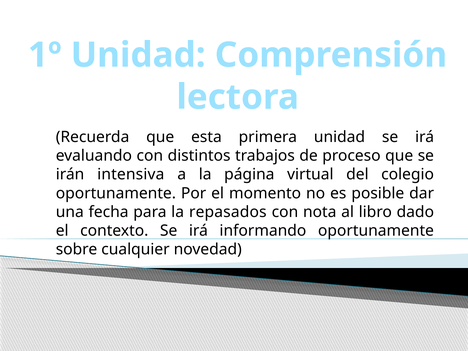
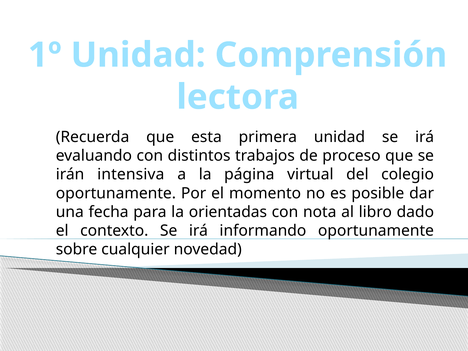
repasados: repasados -> orientadas (228, 212)
